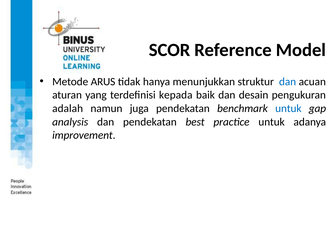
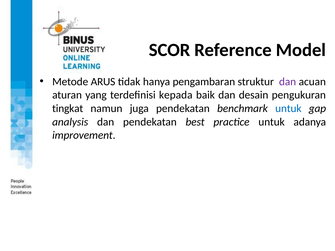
menunjukkan: menunjukkan -> pengambaran (204, 82)
dan colour: blue -> purple (288, 82)
adalah: adalah -> tingkat (68, 109)
